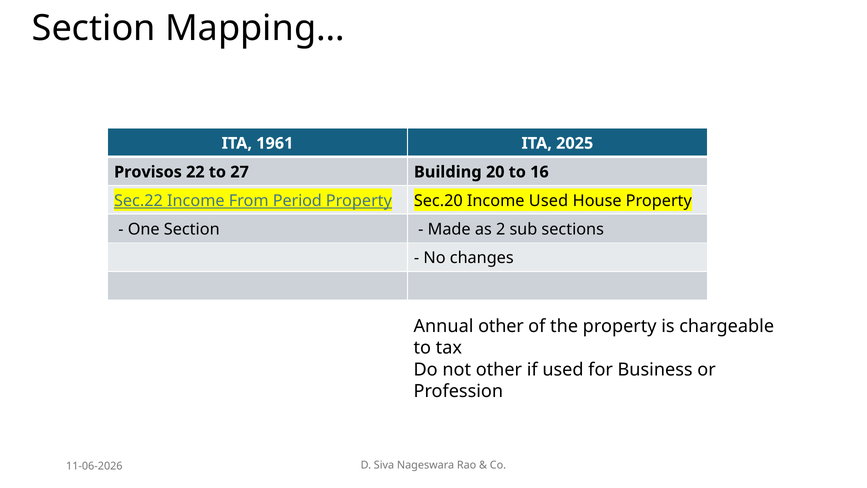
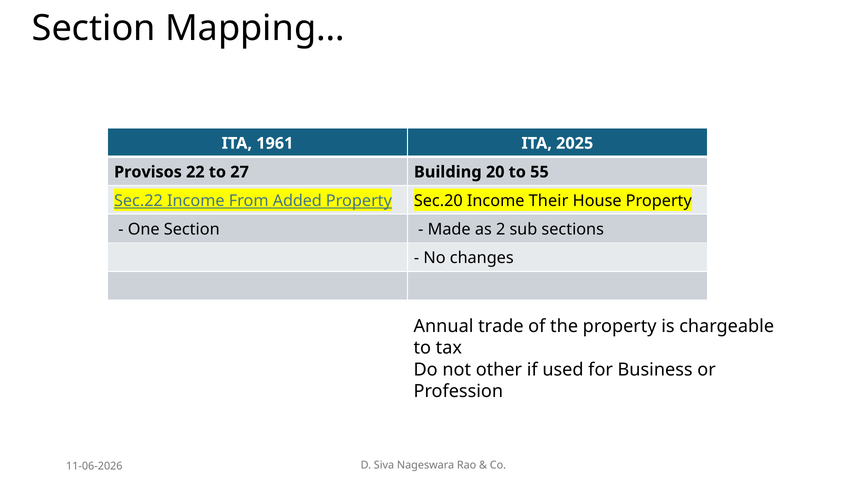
16: 16 -> 55 (539, 172)
Period: Period -> Added (297, 201)
Income Used: Used -> Their (549, 201)
Annual other: other -> trade (501, 326)
